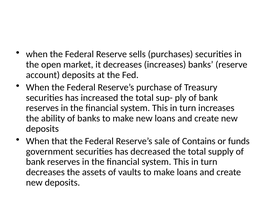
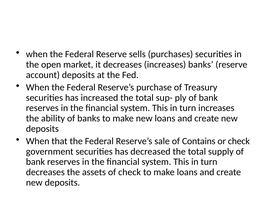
or funds: funds -> check (239, 142)
of vaults: vaults -> check (130, 173)
